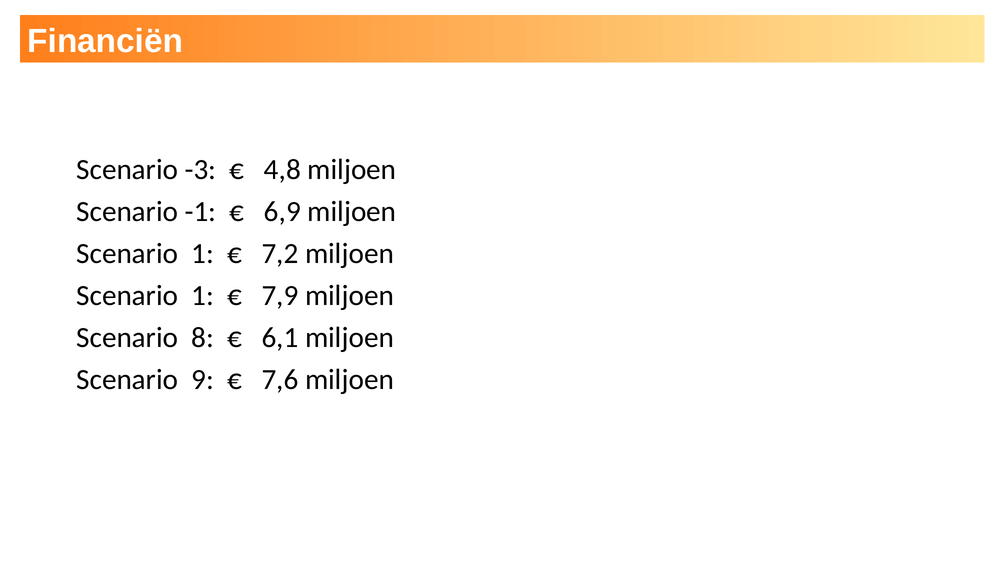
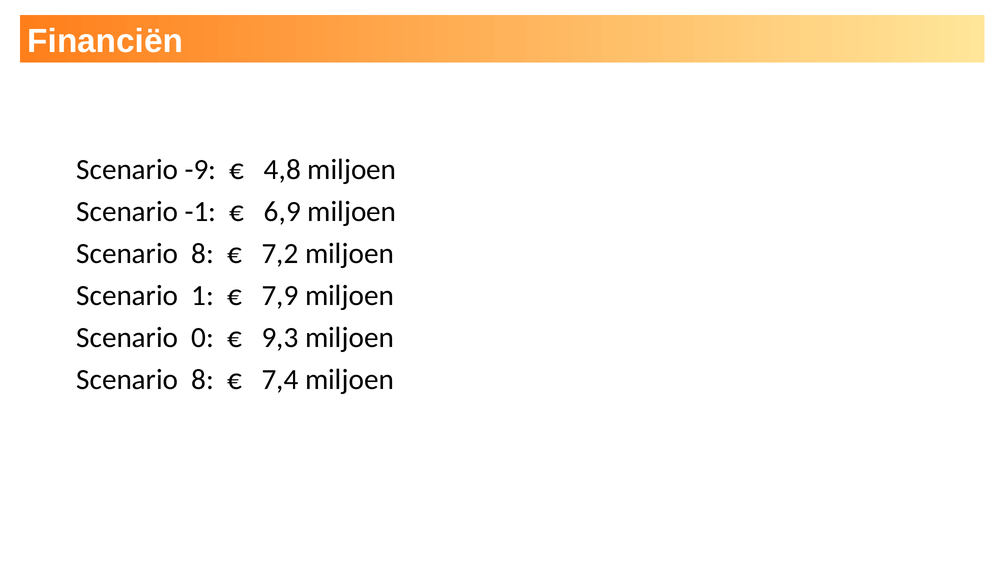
-3: -3 -> -9 (200, 169)
1: 1 -> 8 (203, 253)
8: 8 -> 0 (203, 337)
6,1: 6,1 -> 9,3 (280, 337)
9: 9 -> 8 (203, 379)
7,6: 7,6 -> 7,4 (280, 379)
